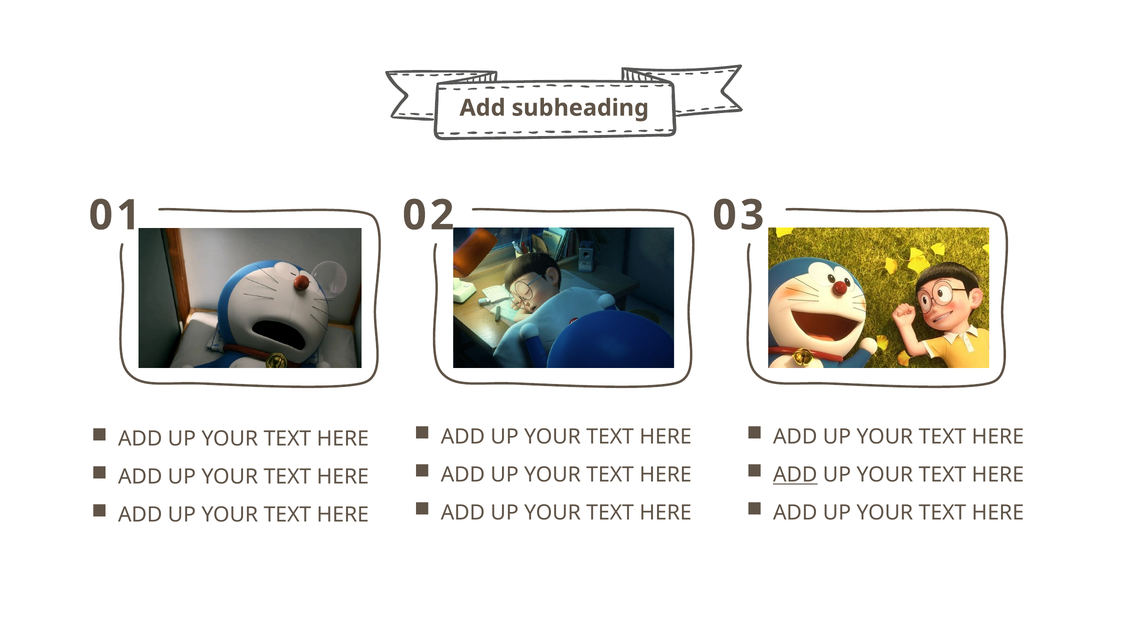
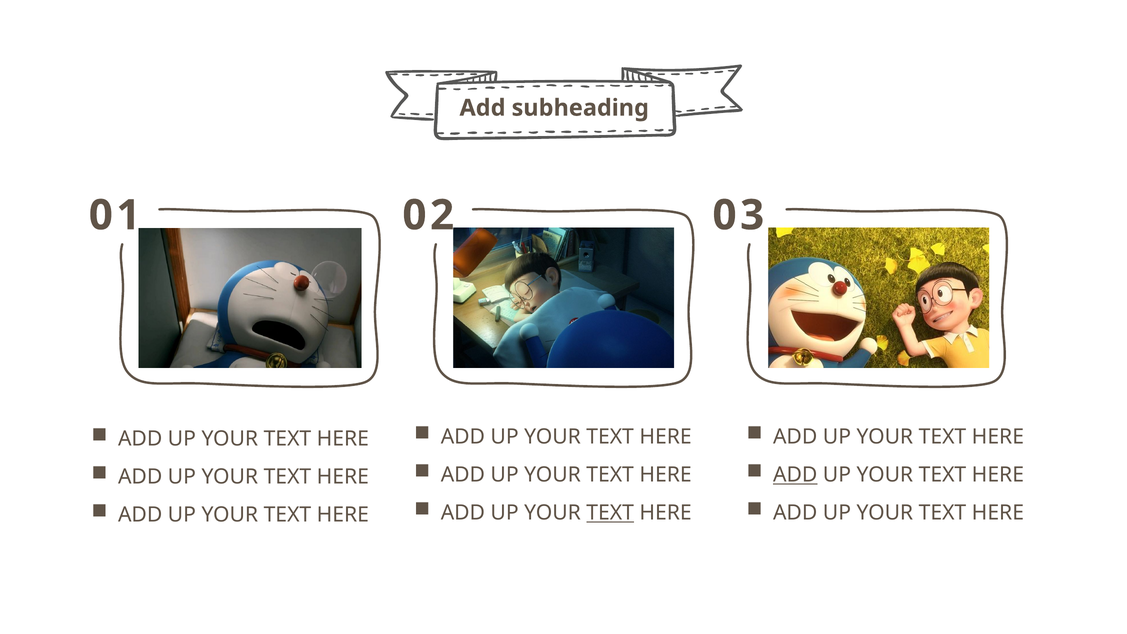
TEXT underline: none -> present (610, 513)
